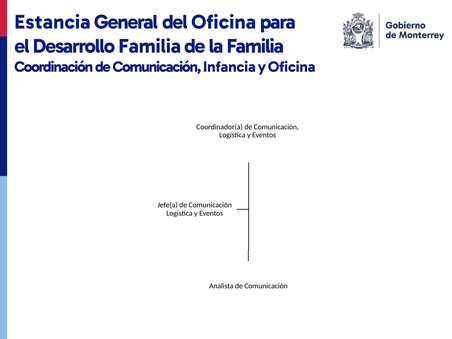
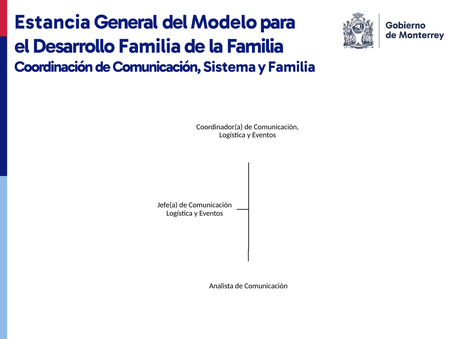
del Oficina: Oficina -> Modelo (224, 22)
Infancia: Infancia -> Sistema (230, 67)
y Oficina: Oficina -> Familia (292, 67)
